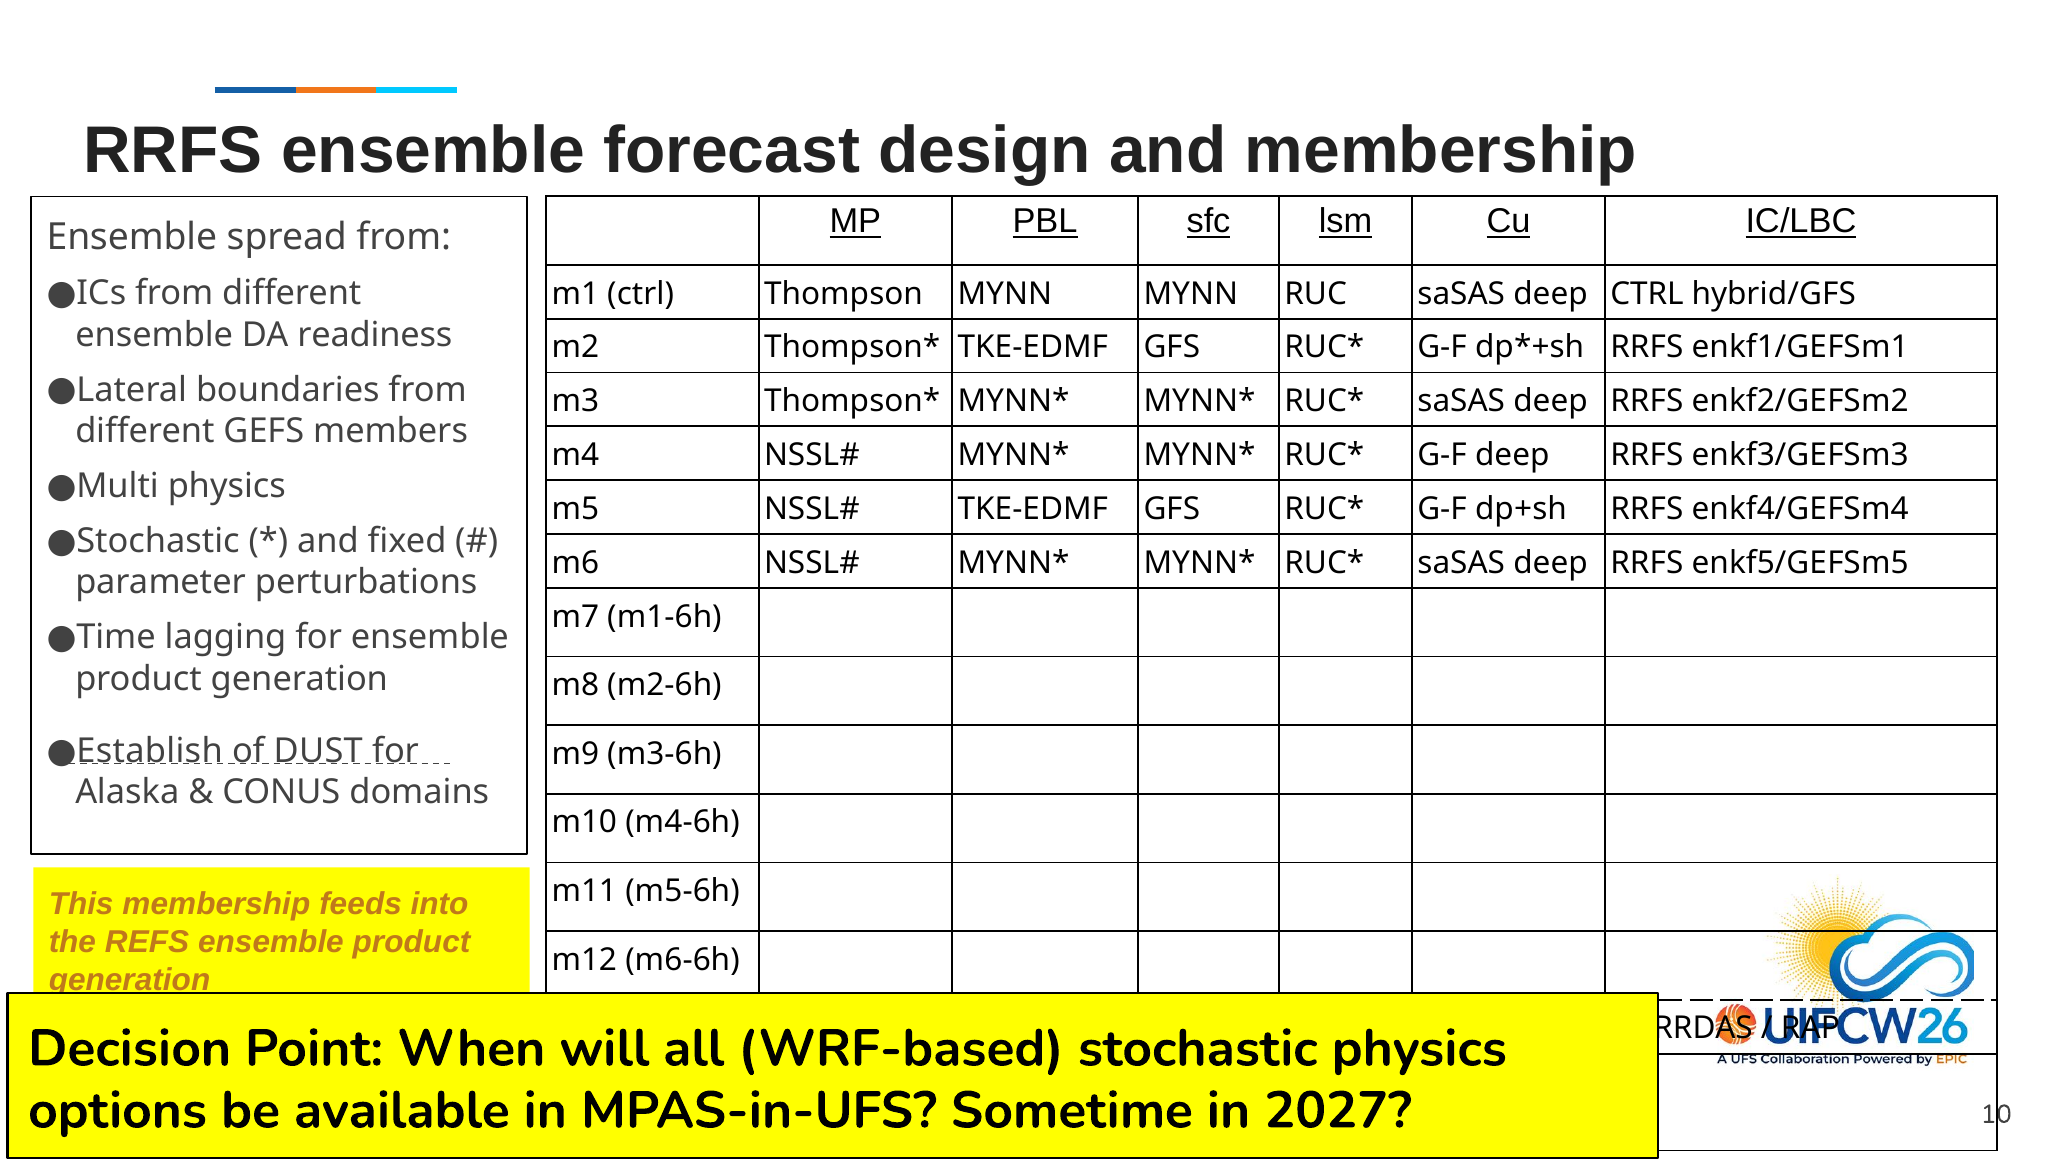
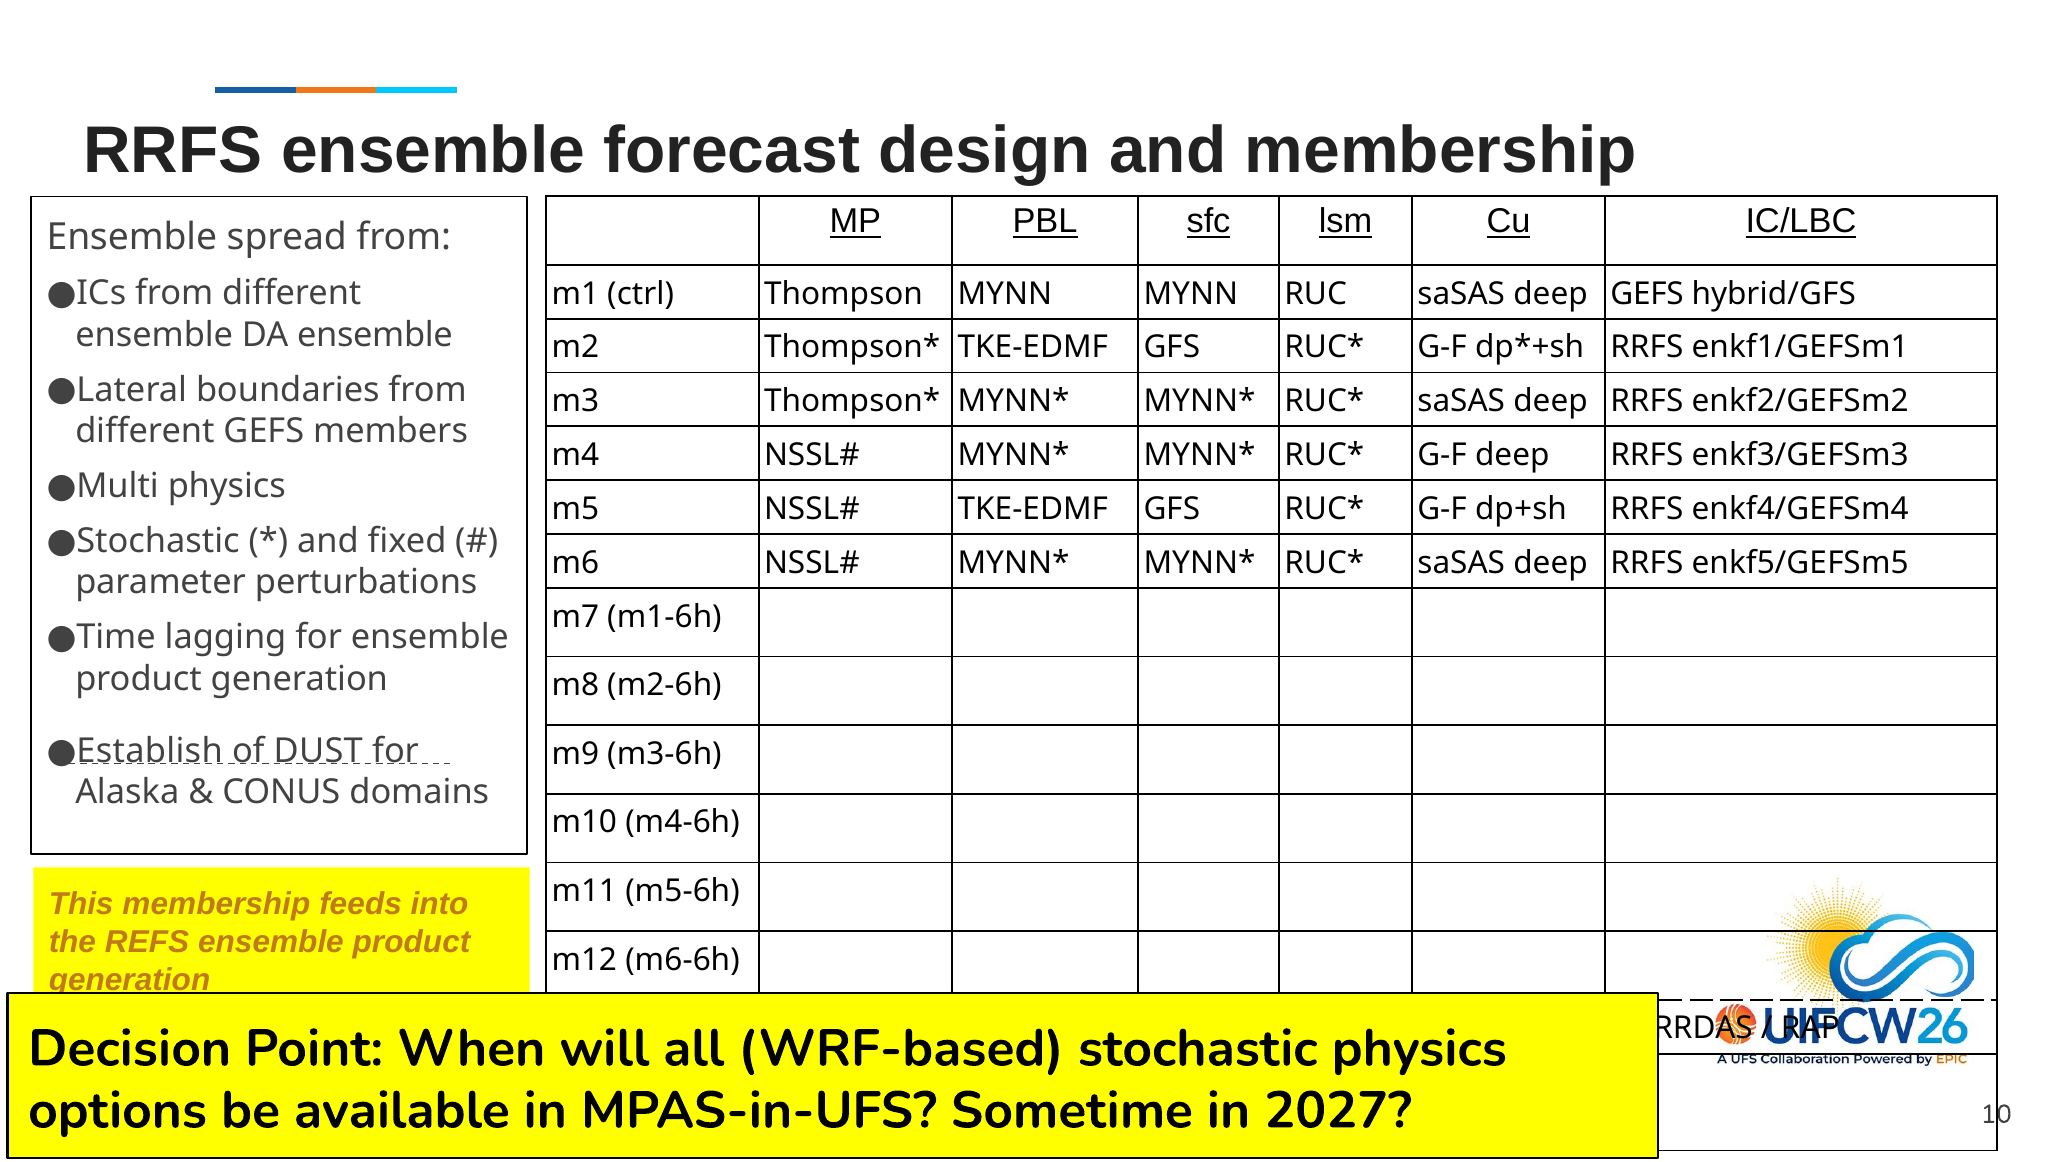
deep CTRL: CTRL -> GEFS (1647, 293)
DA readiness: readiness -> ensemble (375, 335)
